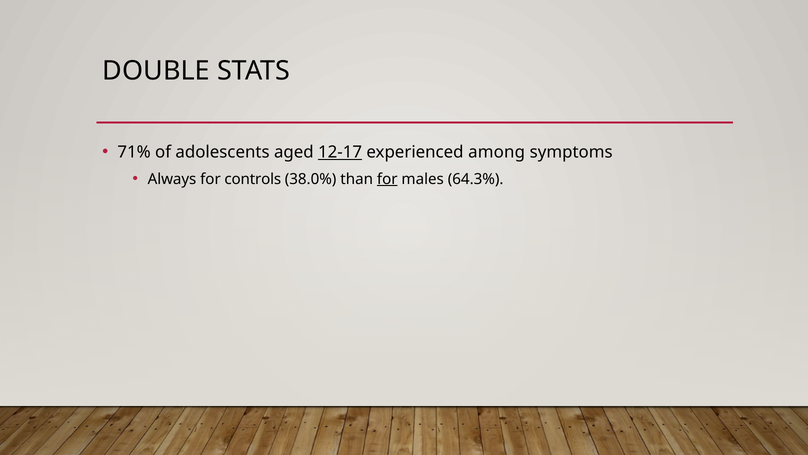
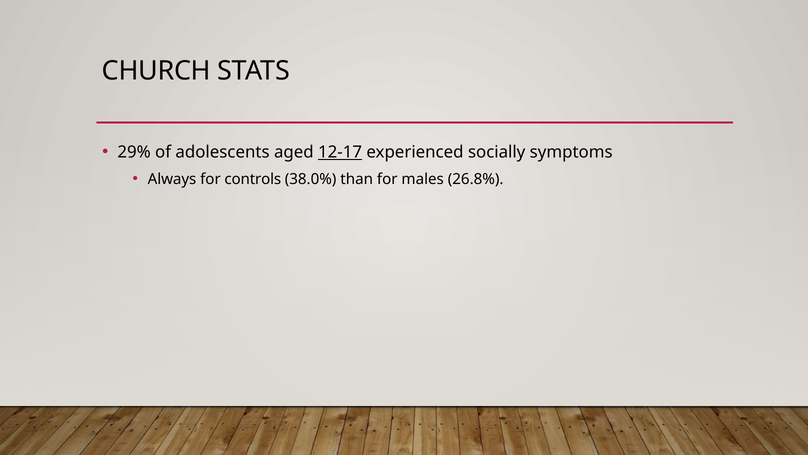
DOUBLE: DOUBLE -> CHURCH (156, 71)
71%: 71% -> 29% (134, 152)
among: among -> socially (497, 152)
for underline: present -> none (387, 179)
64.3%: 64.3% -> 26.8% (476, 179)
